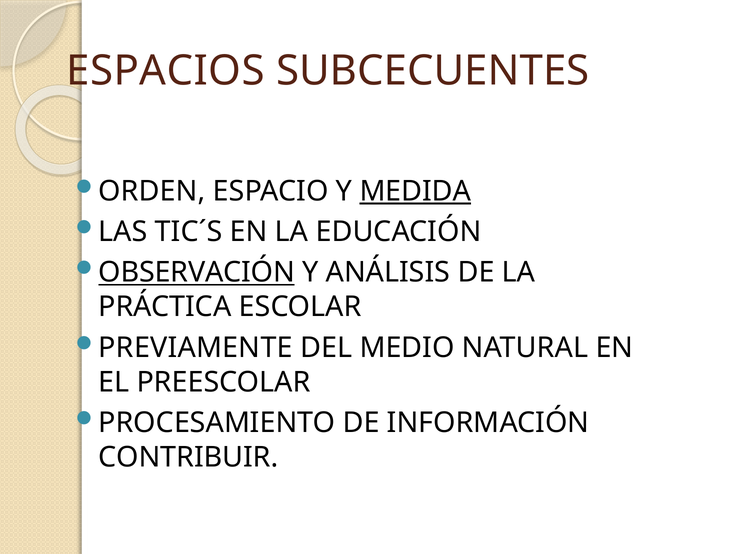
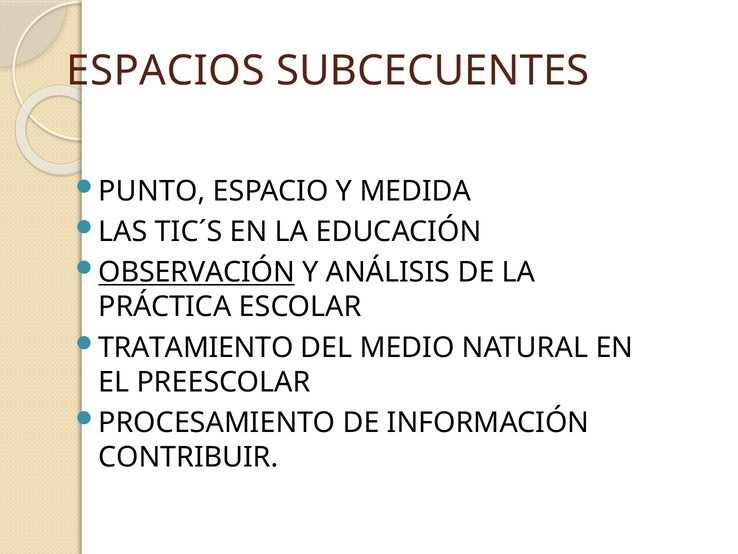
ORDEN: ORDEN -> PUNTO (152, 191)
MEDIDA underline: present -> none (415, 191)
PREVIAMENTE: PREVIAMENTE -> TRATAMIENTO (196, 347)
